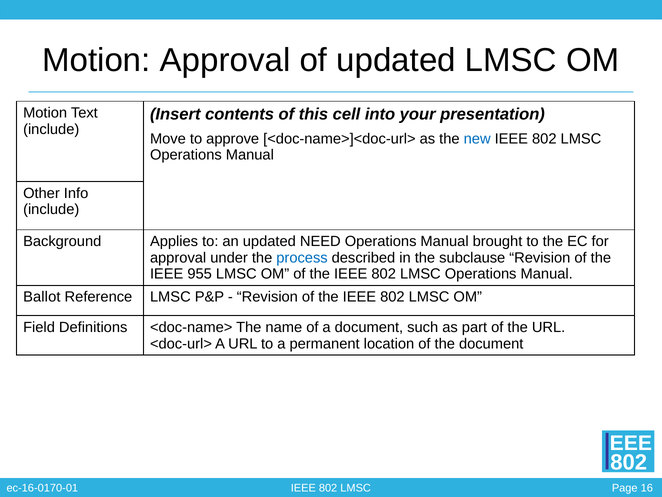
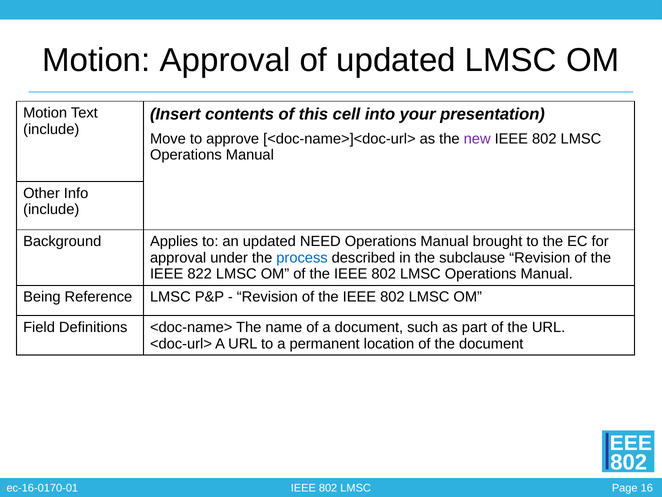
new colour: blue -> purple (477, 139)
955: 955 -> 822 (200, 274)
Ballot: Ballot -> Being (42, 297)
